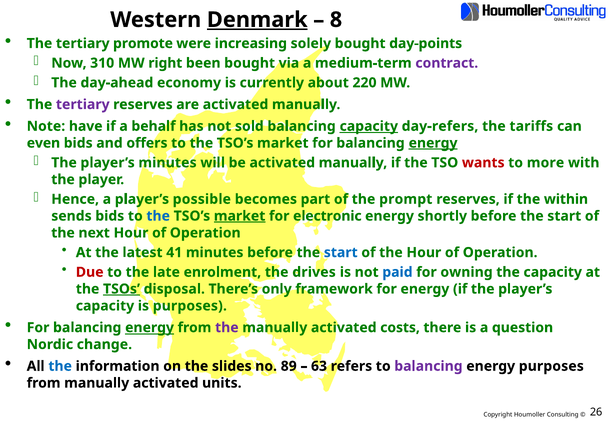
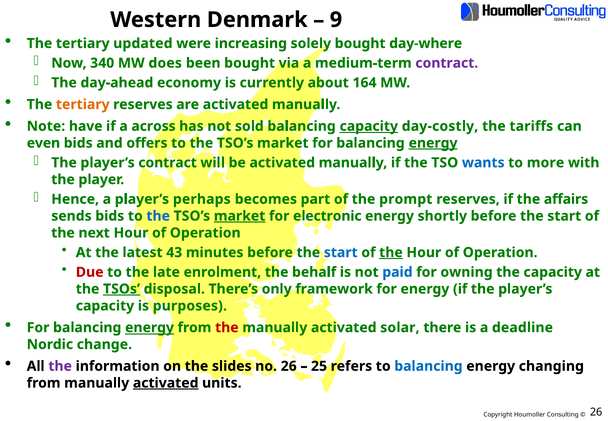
Denmark underline: present -> none (257, 20)
8: 8 -> 9 (336, 20)
promote: promote -> updated (143, 43)
day-points: day-points -> day-where (426, 43)
310: 310 -> 340 (102, 63)
right: right -> does (165, 63)
220: 220 -> 164 (365, 83)
tertiary colour: purple -> orange (83, 104)
behalf: behalf -> across (154, 126)
day-refers: day-refers -> day-costly (440, 126)
player’s minutes: minutes -> contract (168, 163)
wants colour: red -> blue (483, 163)
possible: possible -> perhaps (202, 199)
within: within -> affairs (566, 199)
41: 41 -> 43 (174, 252)
the underline: none -> present (391, 252)
drives: drives -> behalf (314, 272)
the colour: purple -> red (227, 328)
costs: costs -> solar (400, 328)
question: question -> deadline (522, 328)
the colour: blue -> purple (60, 366)
no 89: 89 -> 26 (289, 366)
63: 63 -> 25 (319, 366)
balancing colour: purple -> blue (428, 366)
energy purposes: purposes -> changing (551, 366)
activated underline: none -> present (166, 383)
